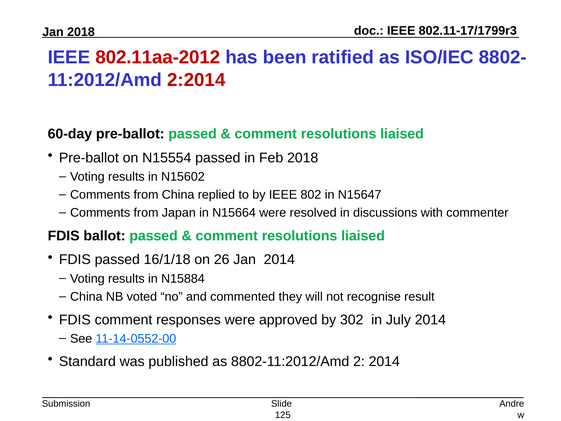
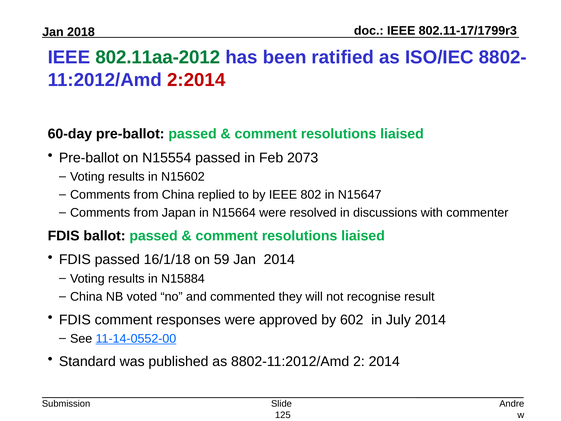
802.11aa-2012 colour: red -> green (158, 57)
Feb 2018: 2018 -> 2073 (303, 158)
26: 26 -> 59 (222, 260)
302: 302 -> 602 (352, 320)
